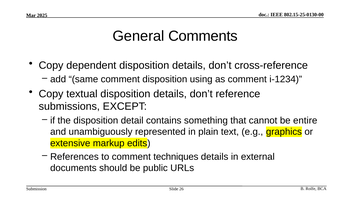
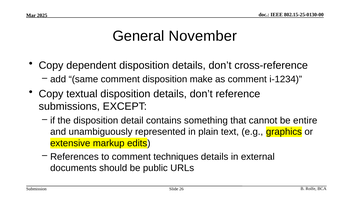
Comments: Comments -> November (203, 36)
using: using -> make (201, 79)
